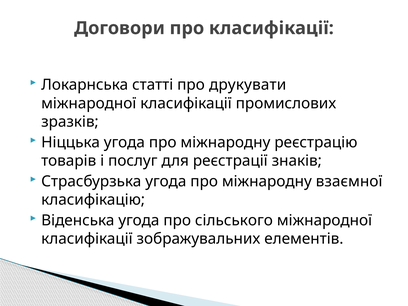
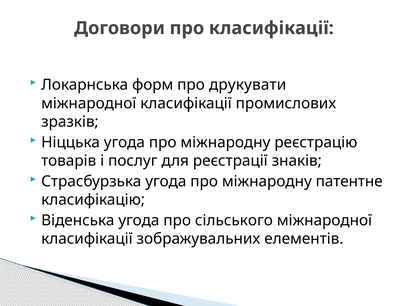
статті: статті -> форм (153, 85)
взаємної: взаємної -> патентне (349, 181)
